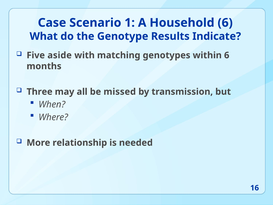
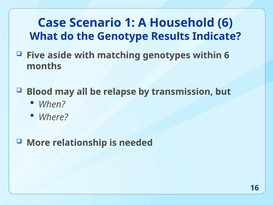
Three: Three -> Blood (40, 92)
missed: missed -> relapse (120, 92)
